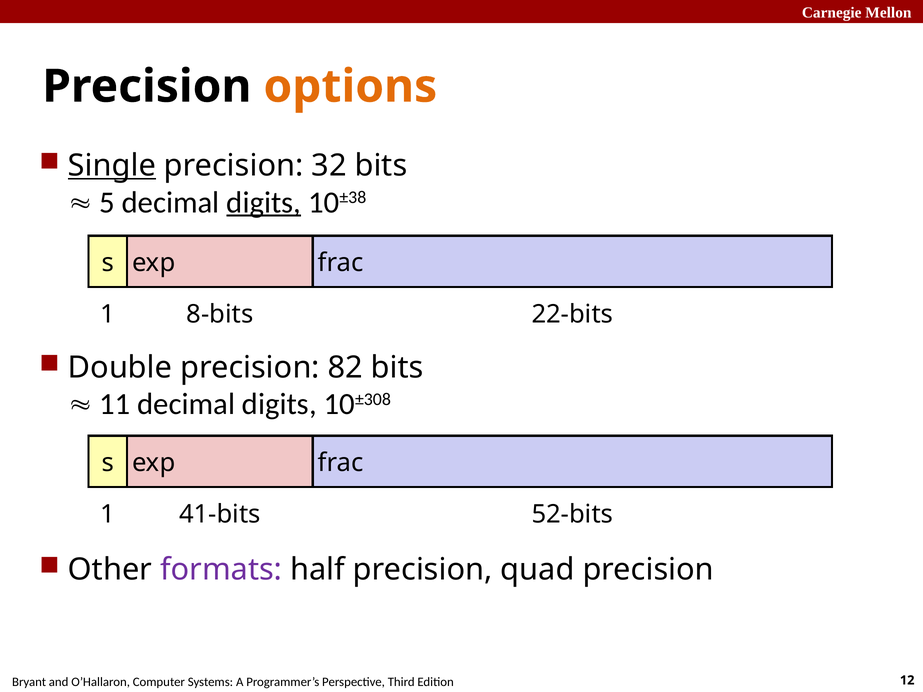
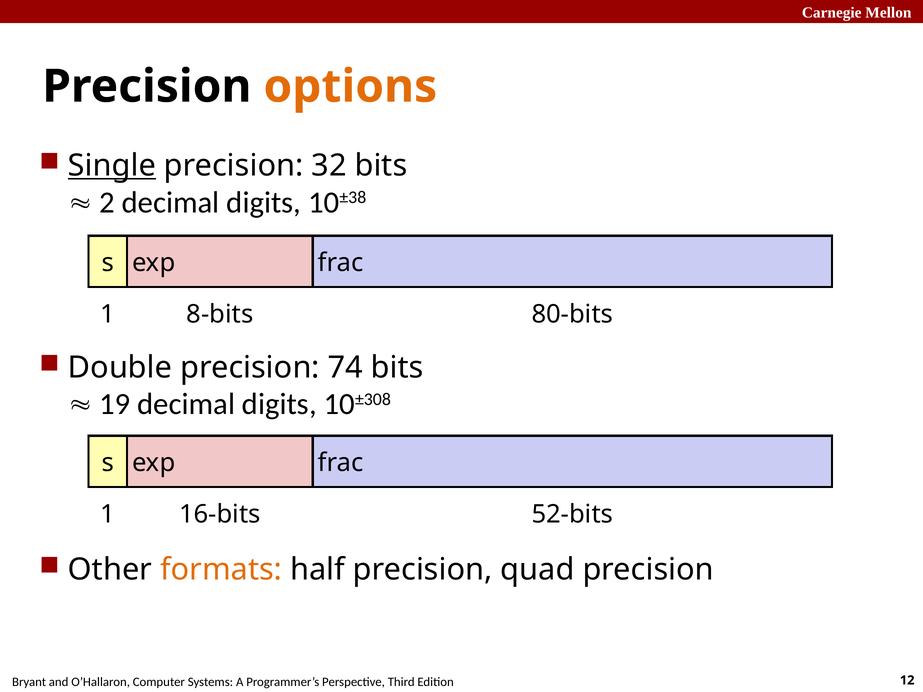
5: 5 -> 2 (107, 202)
digits underline: present -> none (264, 202)
22-bits: 22-bits -> 80-bits (572, 314)
82: 82 -> 74 (345, 368)
11: 11 -> 19 (115, 404)
41-bits: 41-bits -> 16-bits (220, 514)
formats colour: purple -> orange (221, 570)
